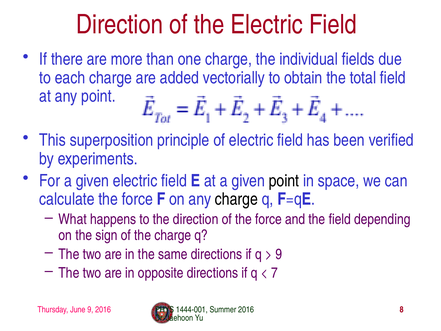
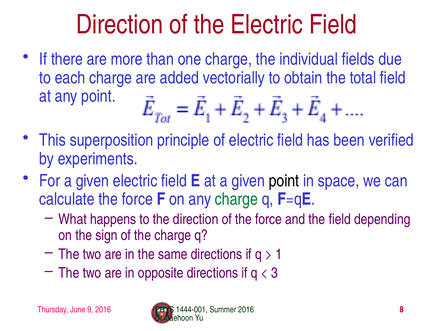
charge colour: black -> green (236, 199)
9: 9 -> 1 (279, 254)
7: 7 -> 3 (275, 273)
